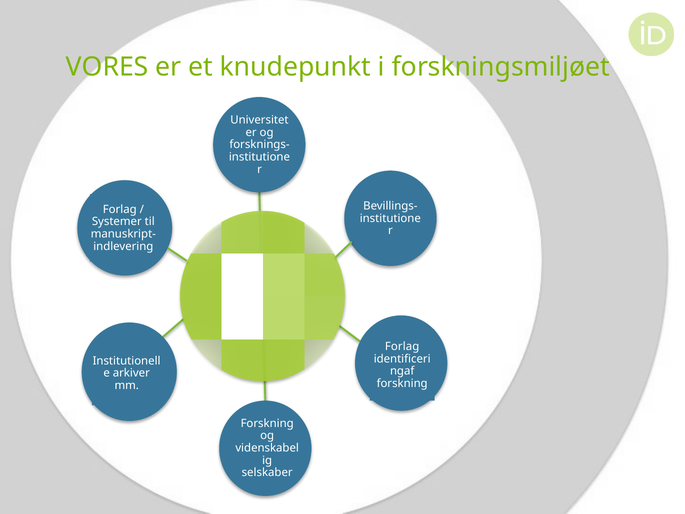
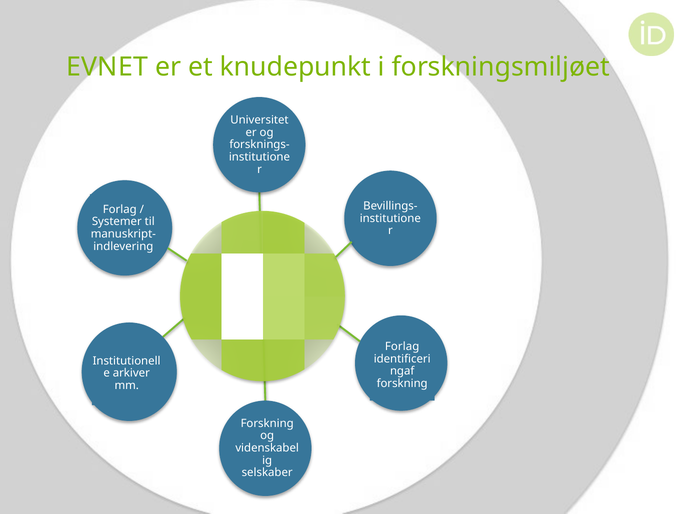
VORES: VORES -> EVNET (107, 67)
